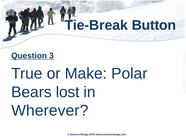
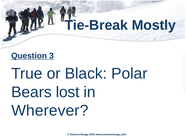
Button: Button -> Mostly (154, 25)
Make: Make -> Black (86, 74)
